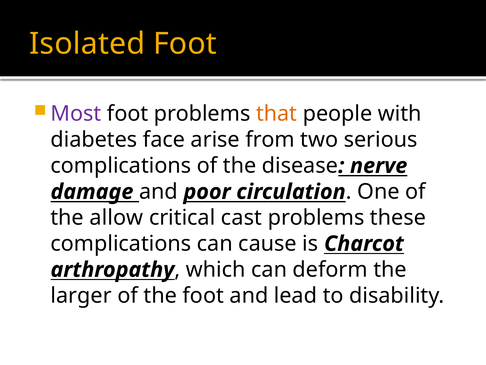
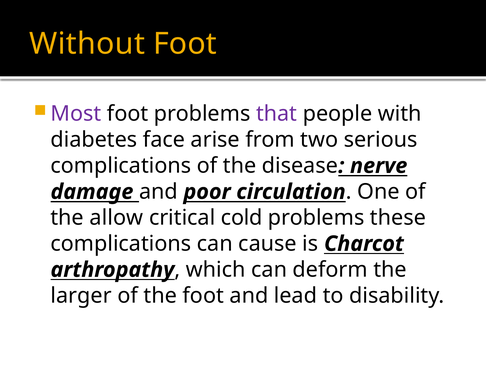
Isolated: Isolated -> Without (87, 44)
that colour: orange -> purple (277, 114)
cast: cast -> cold (242, 217)
